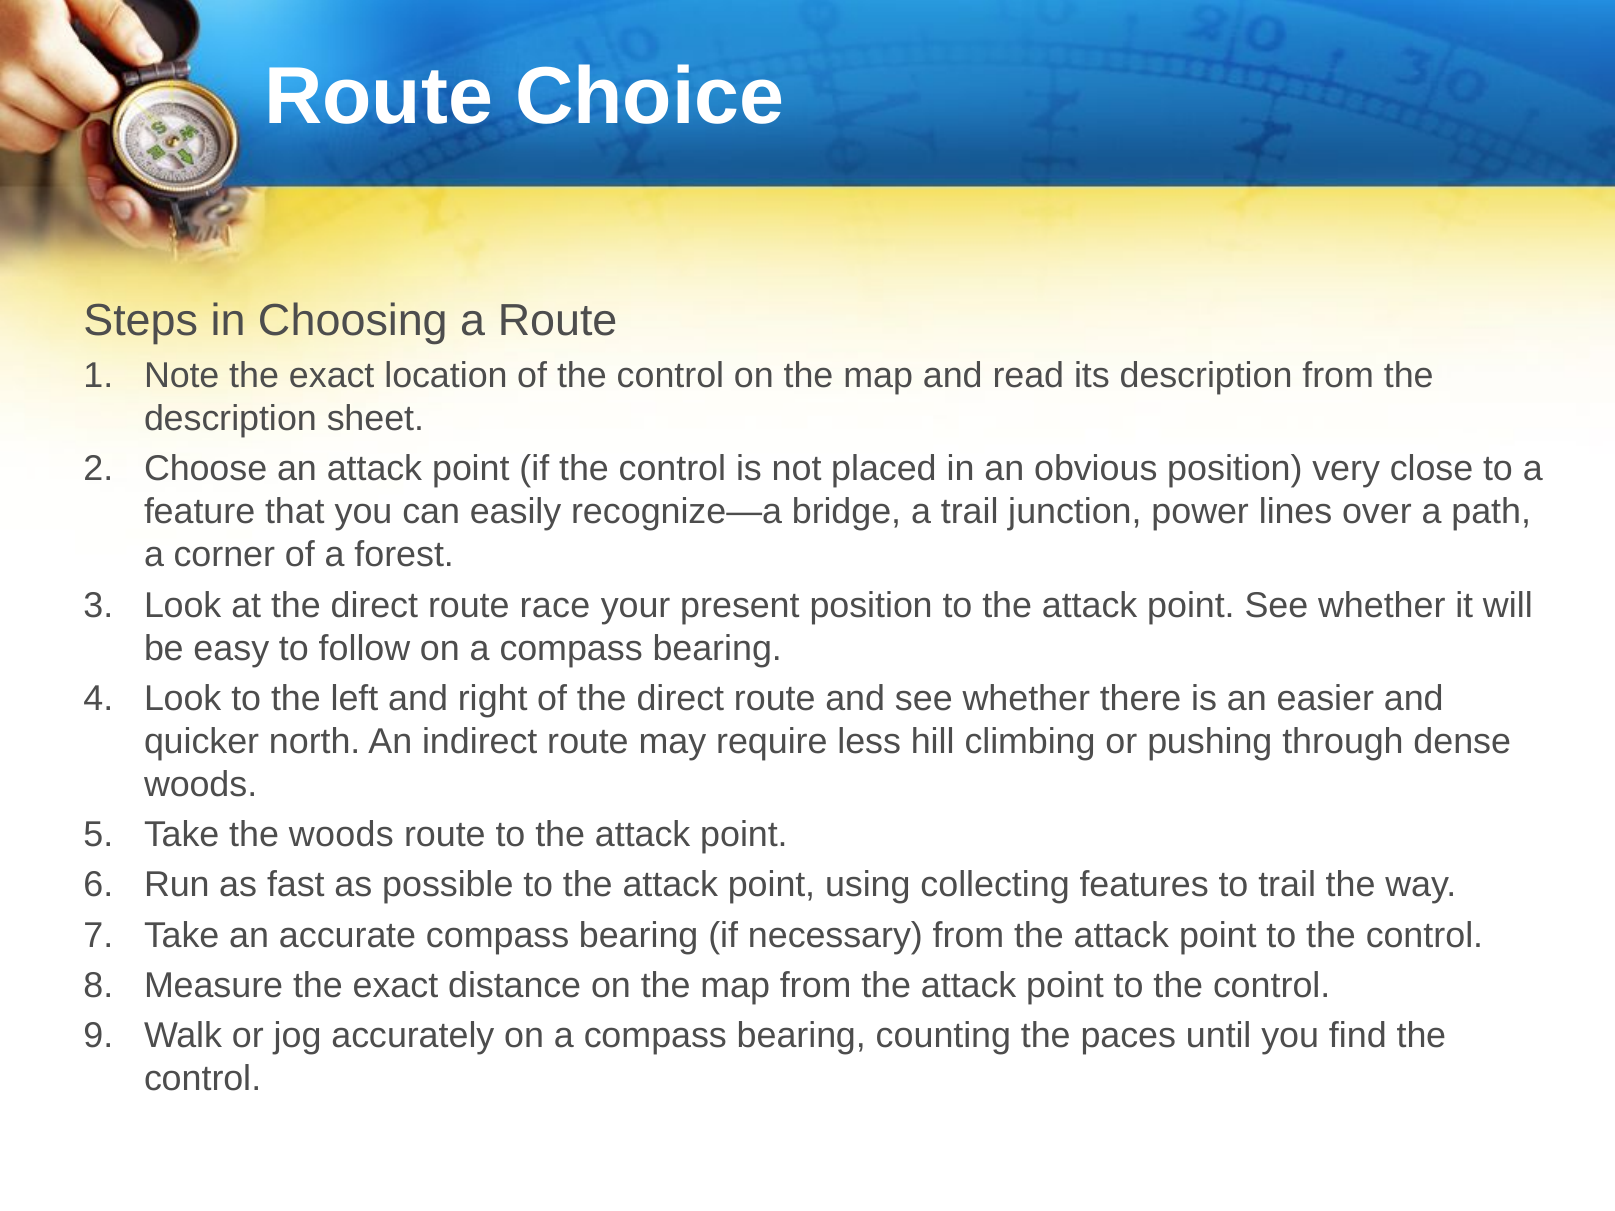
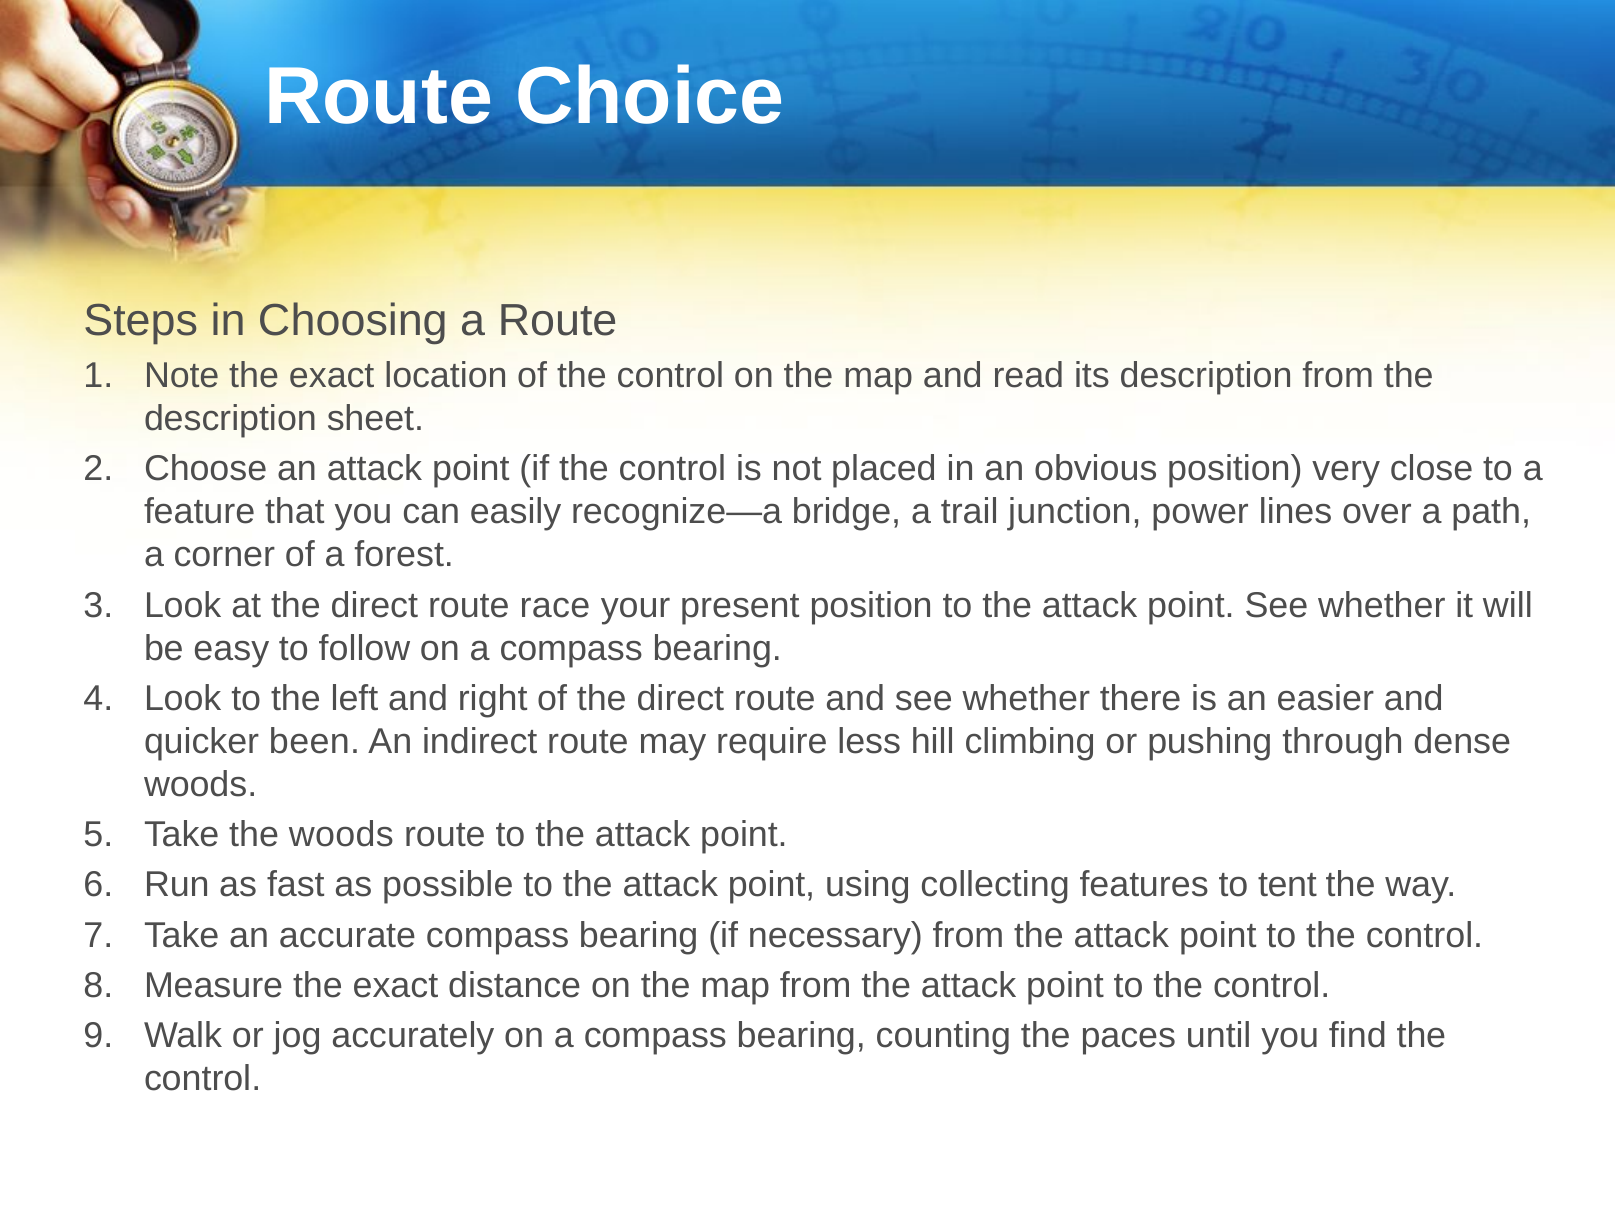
north: north -> been (315, 742)
to trail: trail -> tent (1287, 885)
